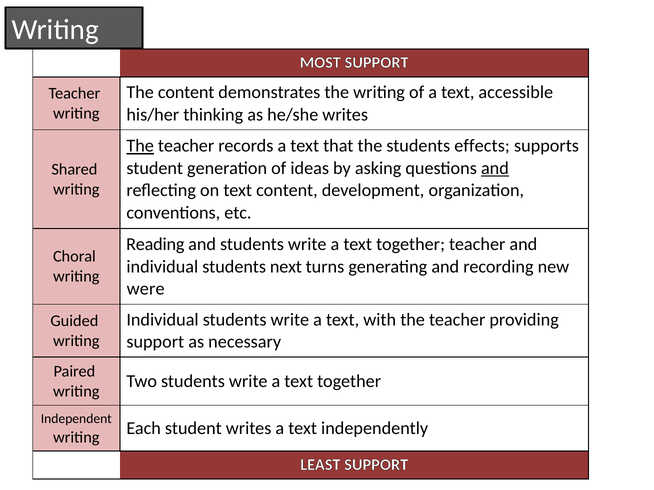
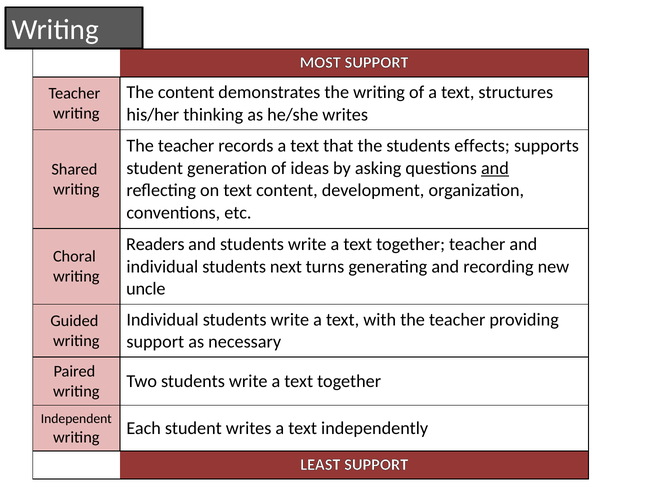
accessible: accessible -> structures (516, 93)
The underline: present -> none (140, 146)
Reading: Reading -> Readers (155, 245)
were: were -> uncle (146, 289)
